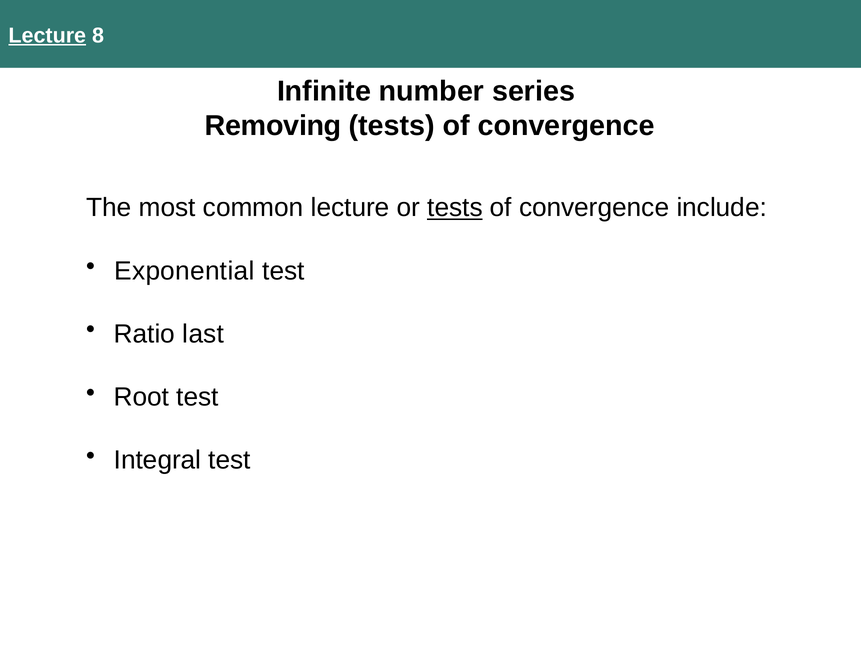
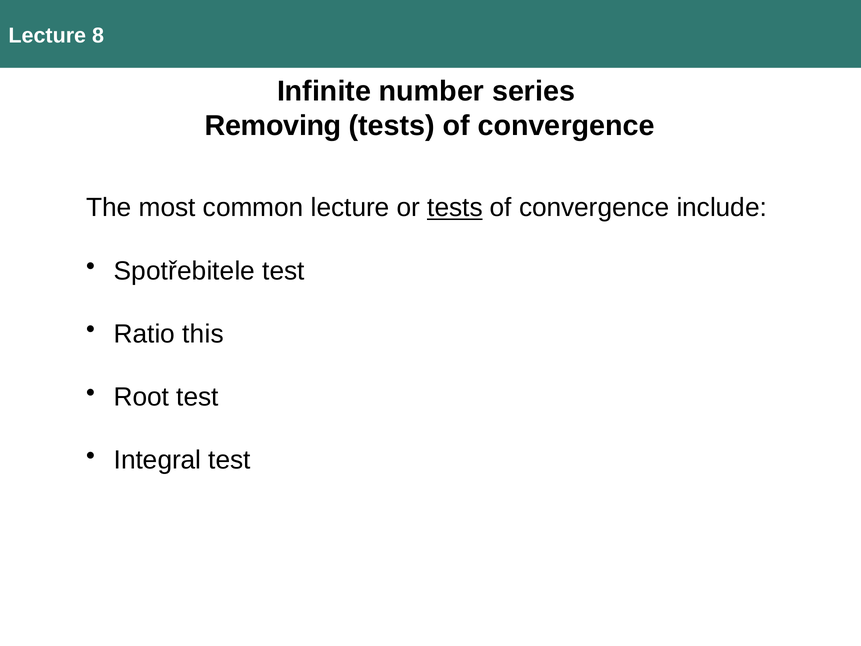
Lecture underline: present -> none (47, 35)
Exponential: Exponential -> Spotřebitele (184, 271)
last: last -> this (203, 334)
